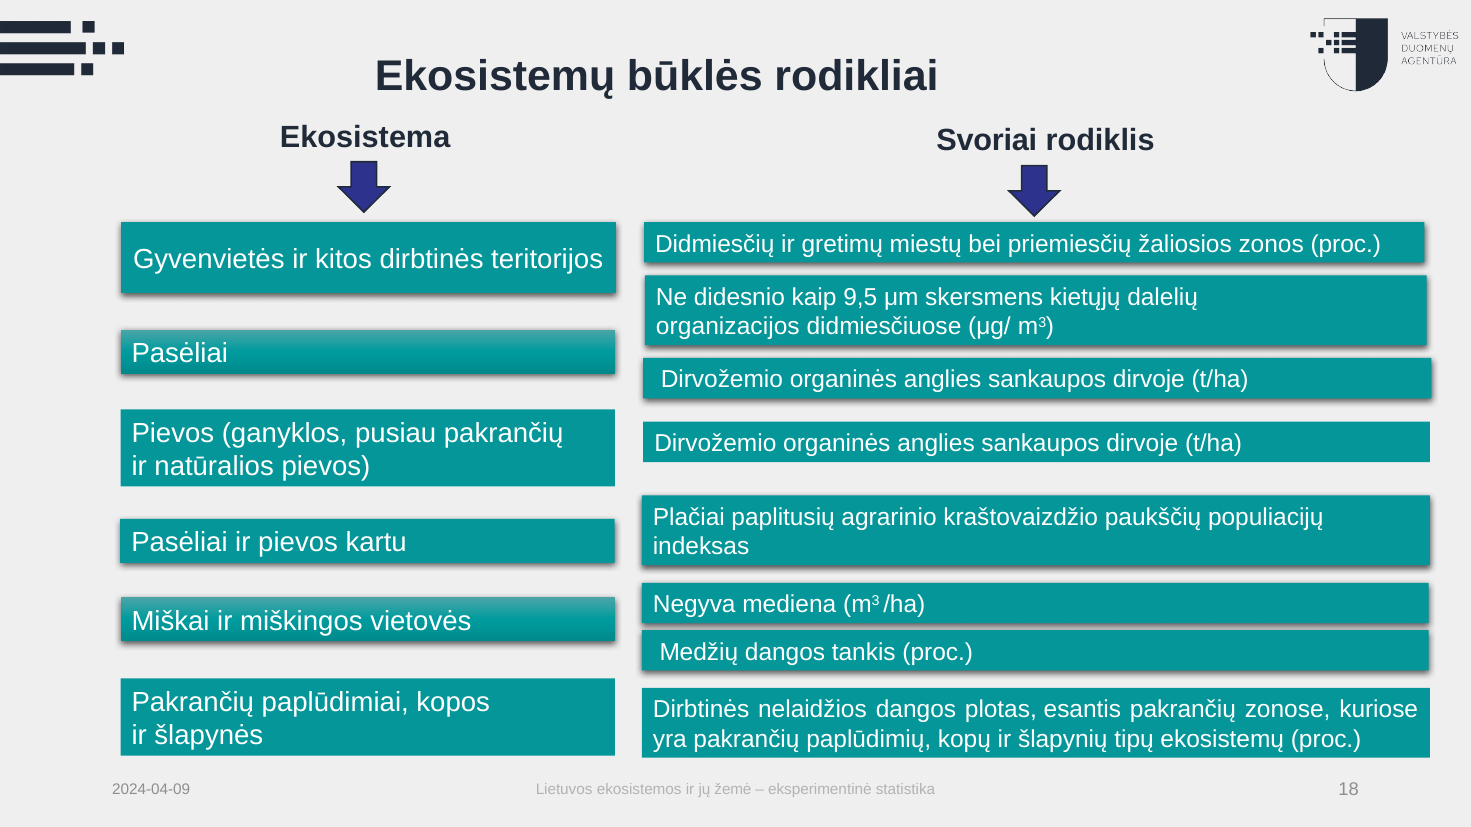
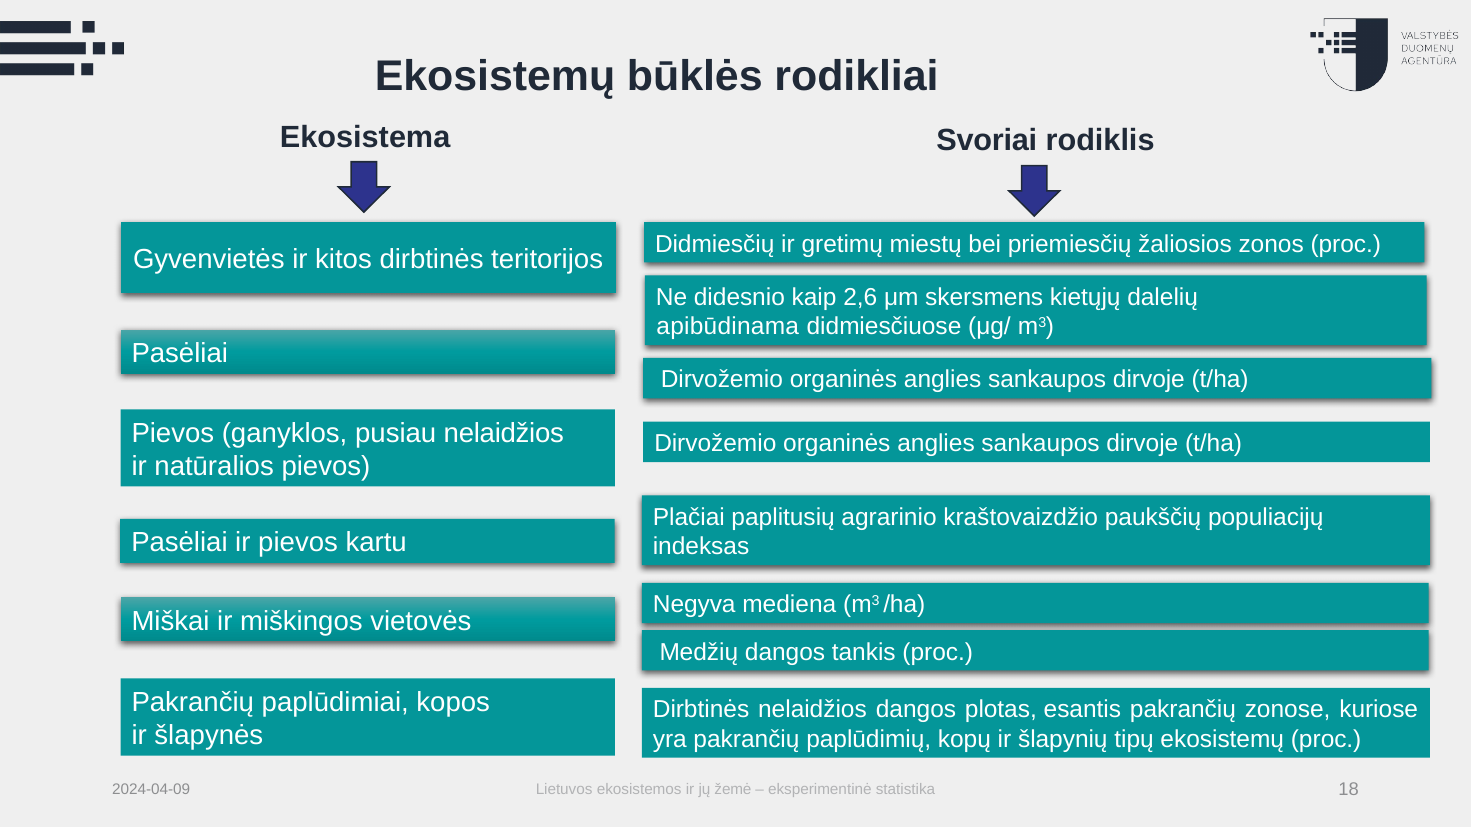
9,5: 9,5 -> 2,6 (860, 298)
organizacijos: organizacijos -> apibūdinama (728, 327)
pusiau pakrančių: pakrančių -> nelaidžios (504, 433)
